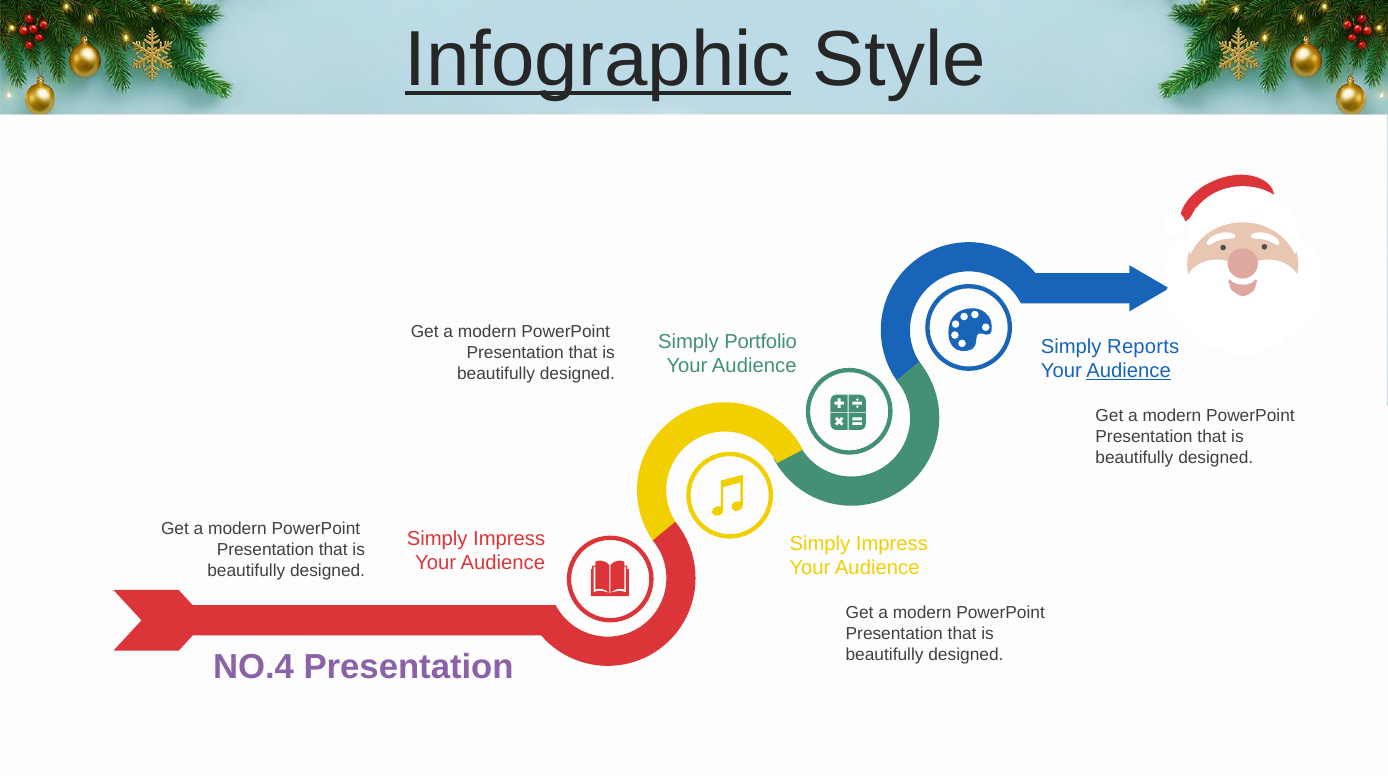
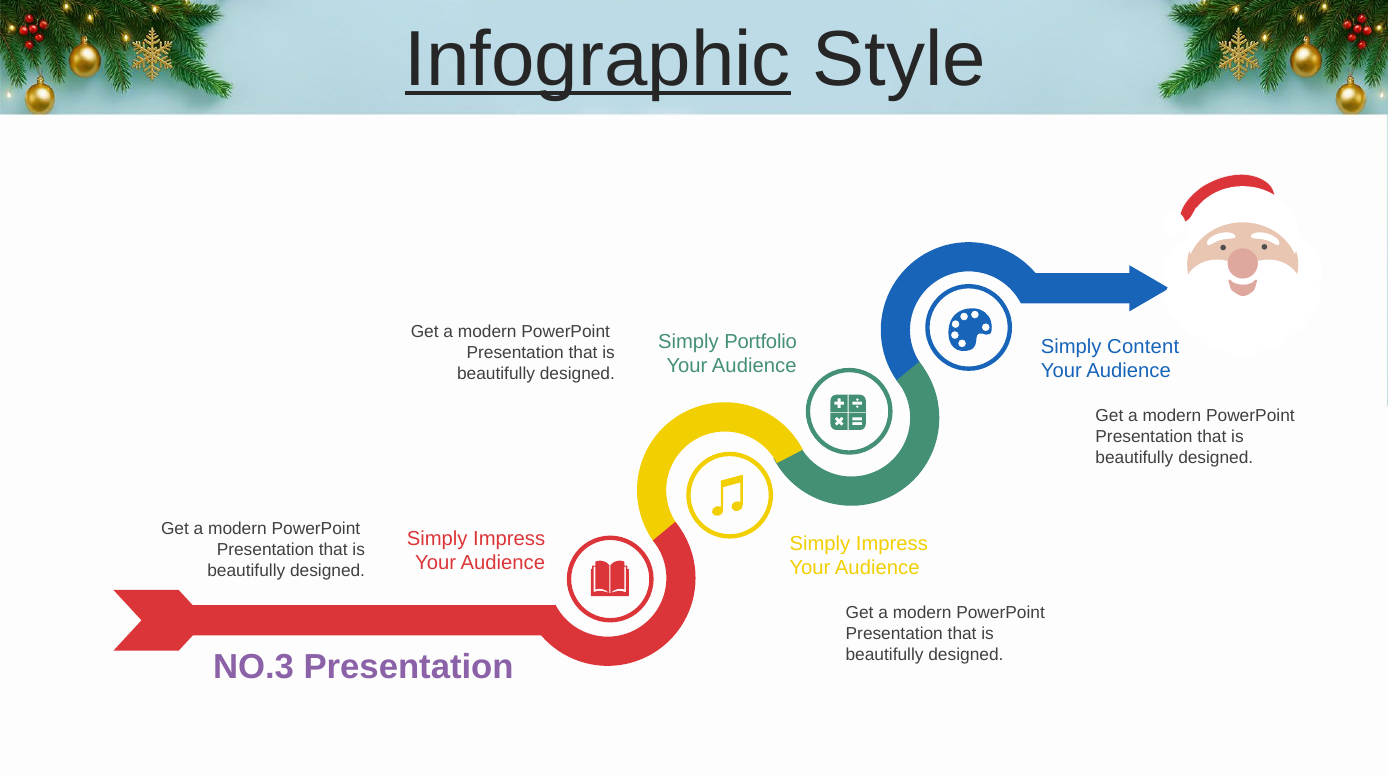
Reports: Reports -> Content (1143, 347)
Audience underline: present -> none (1129, 371)
NO.4: NO.4 -> NO.3 (253, 667)
